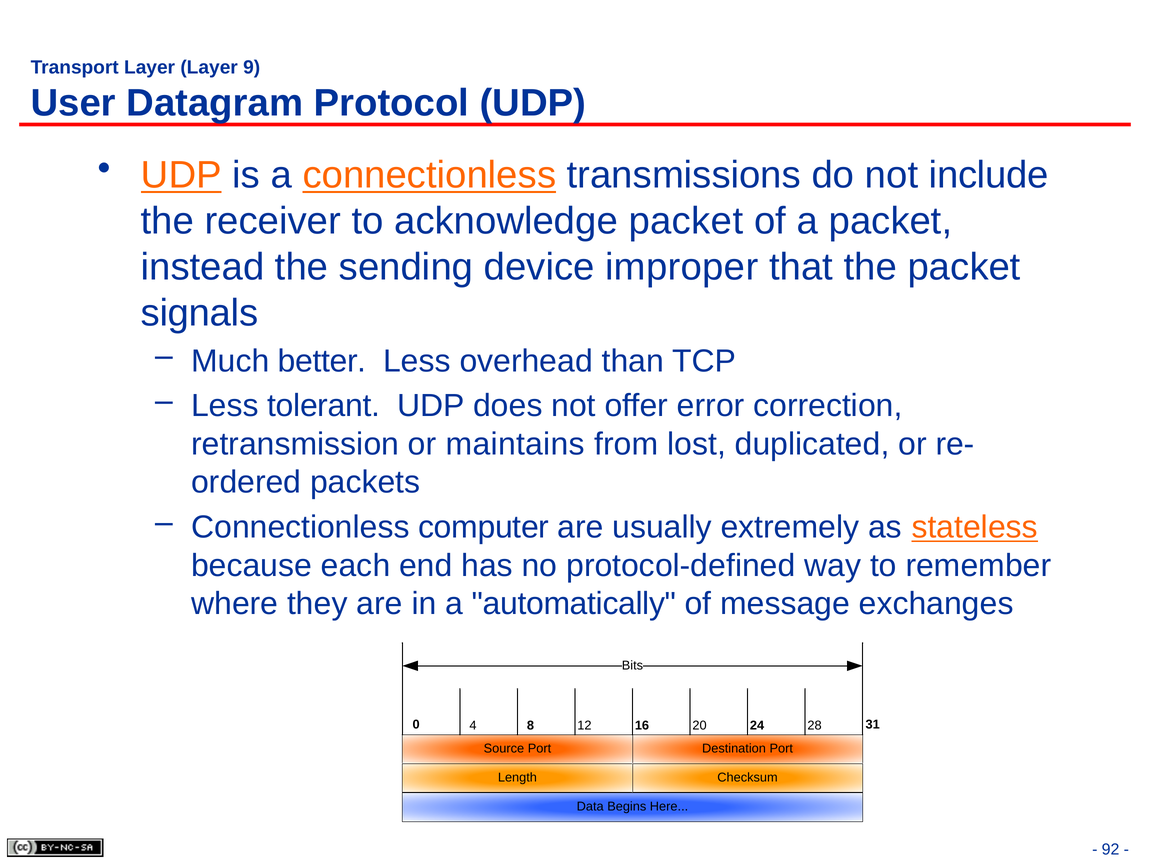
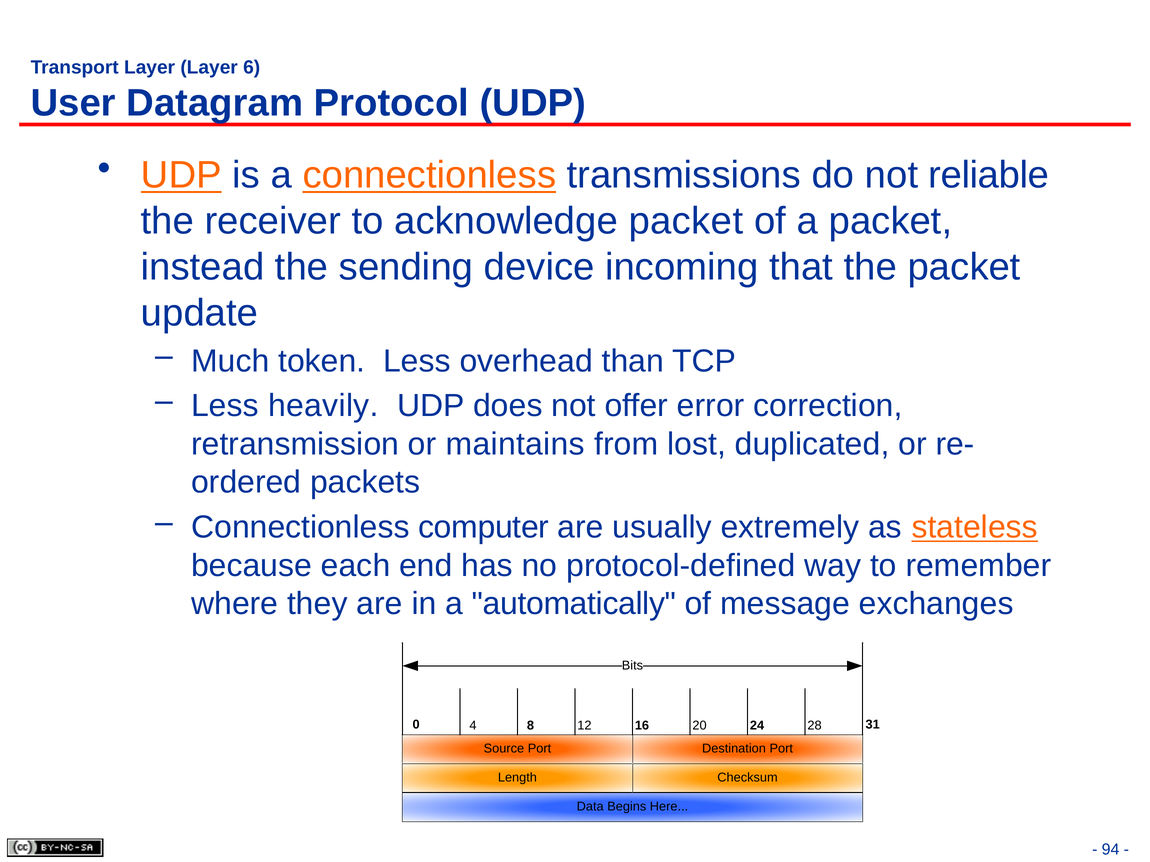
9: 9 -> 6 (252, 67)
include: include -> reliable (989, 175)
improper: improper -> incoming (682, 267)
signals: signals -> update (199, 313)
better: better -> token (322, 361)
tolerant: tolerant -> heavily (323, 406)
92: 92 -> 94 (1111, 850)
